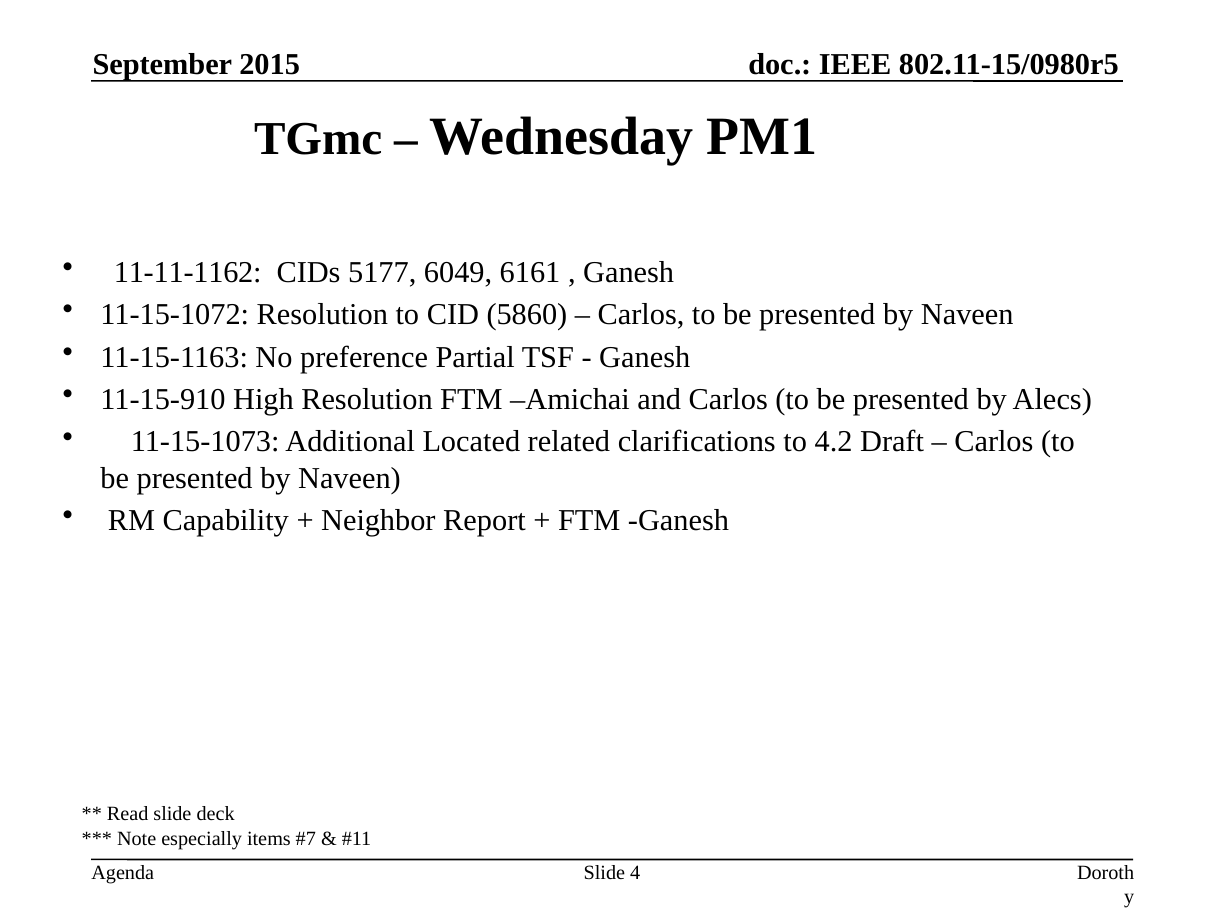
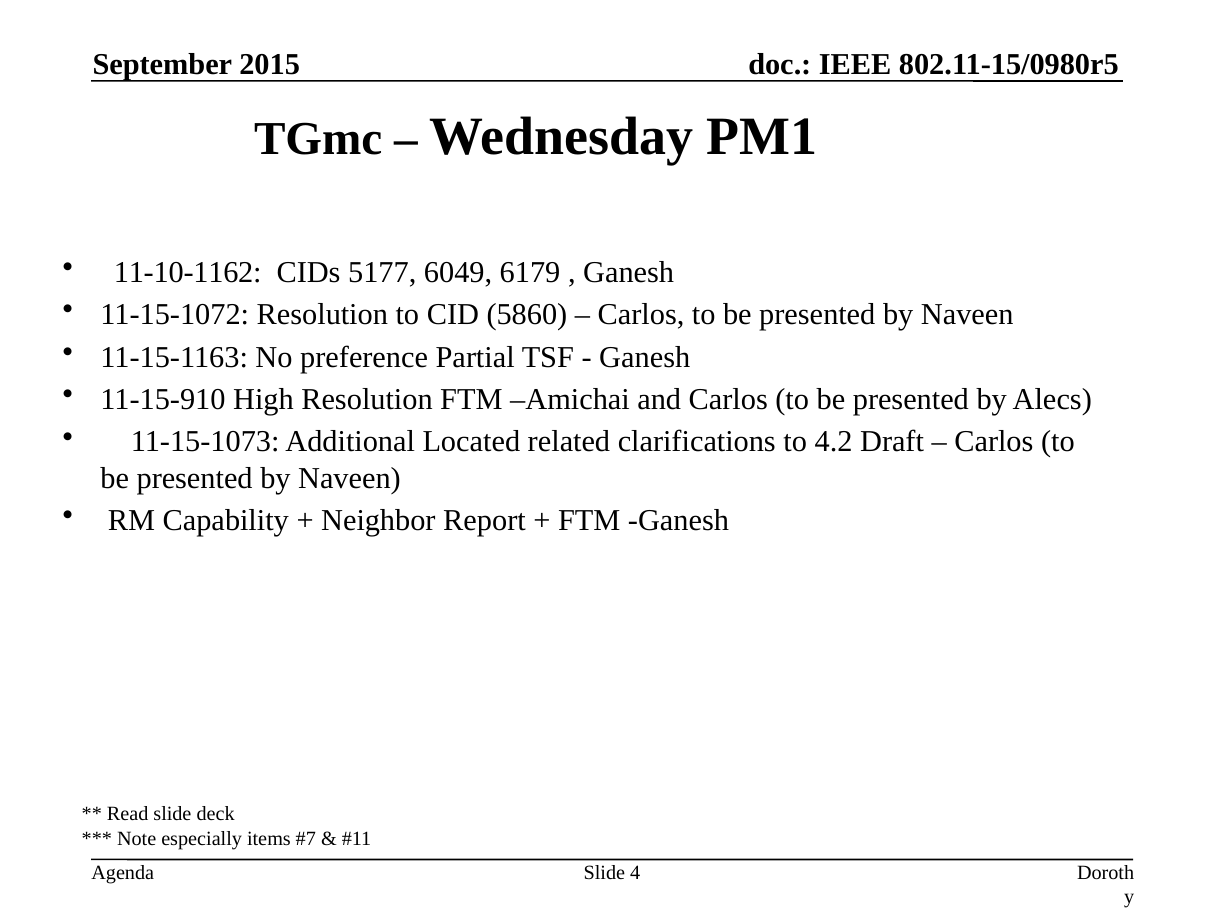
11-11-1162: 11-11-1162 -> 11-10-1162 (188, 272)
6161: 6161 -> 6179 (530, 272)
